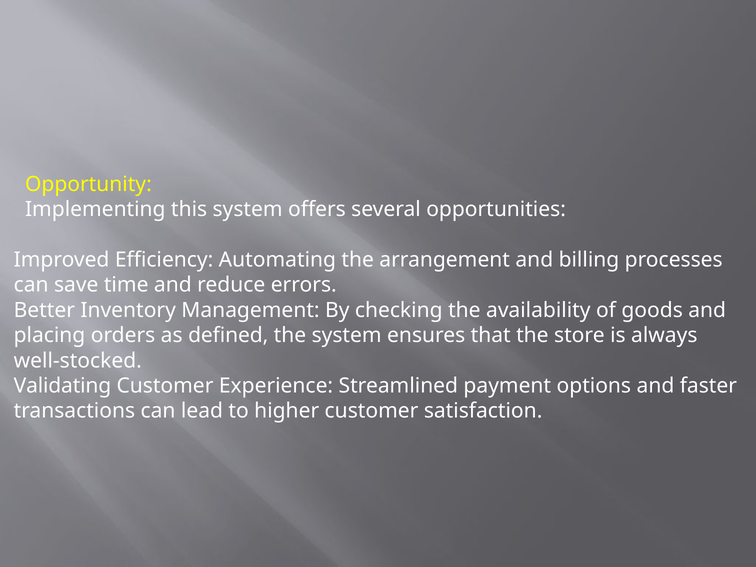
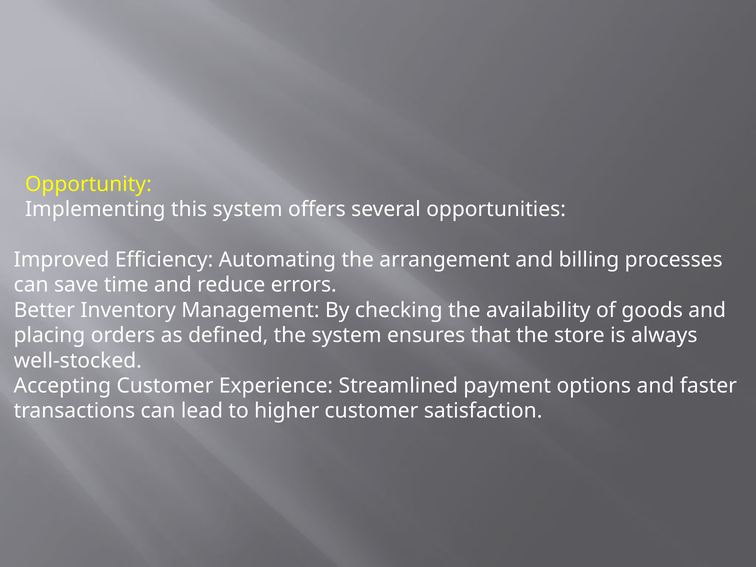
Validating: Validating -> Accepting (62, 386)
